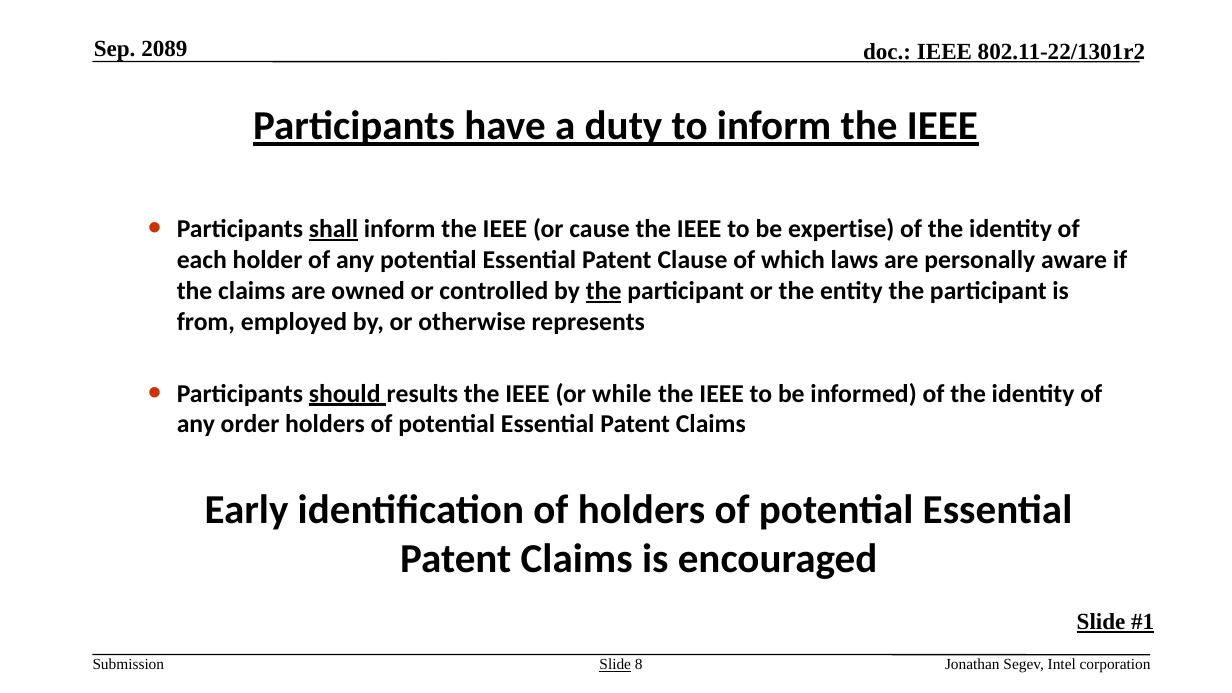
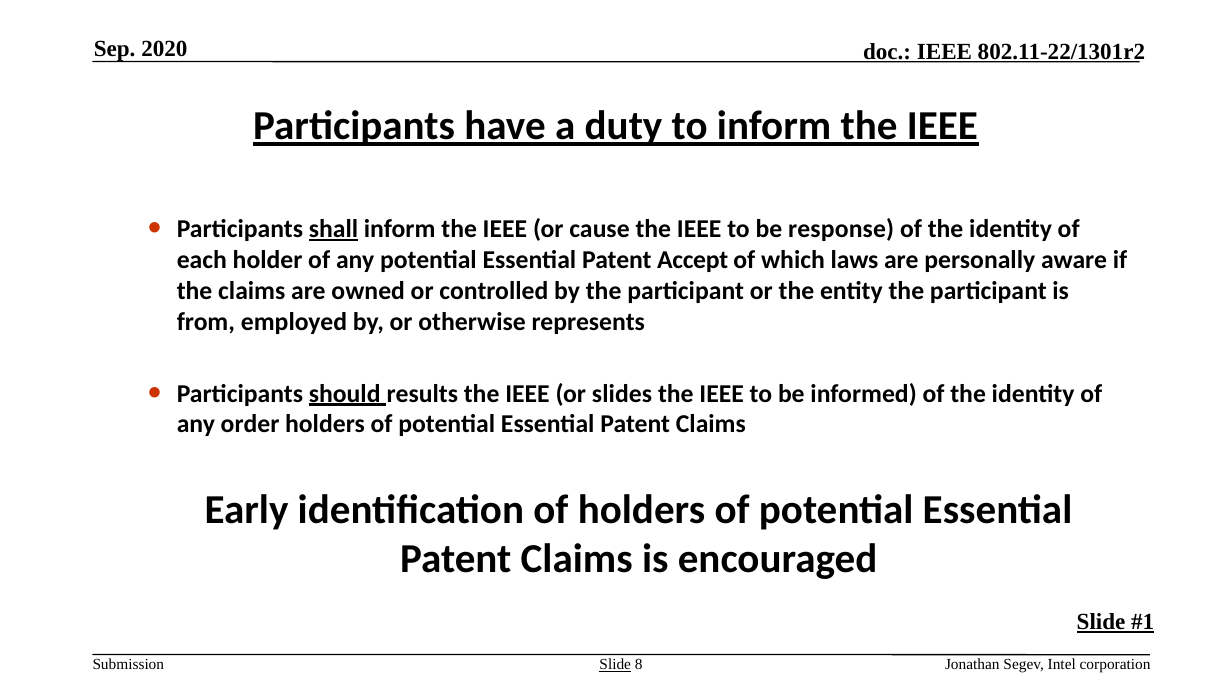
2089: 2089 -> 2020 (164, 49)
expertise: expertise -> response (841, 229)
Clause: Clause -> Accept (693, 260)
the underline: present -> none (604, 291)
while: while -> slides (622, 394)
